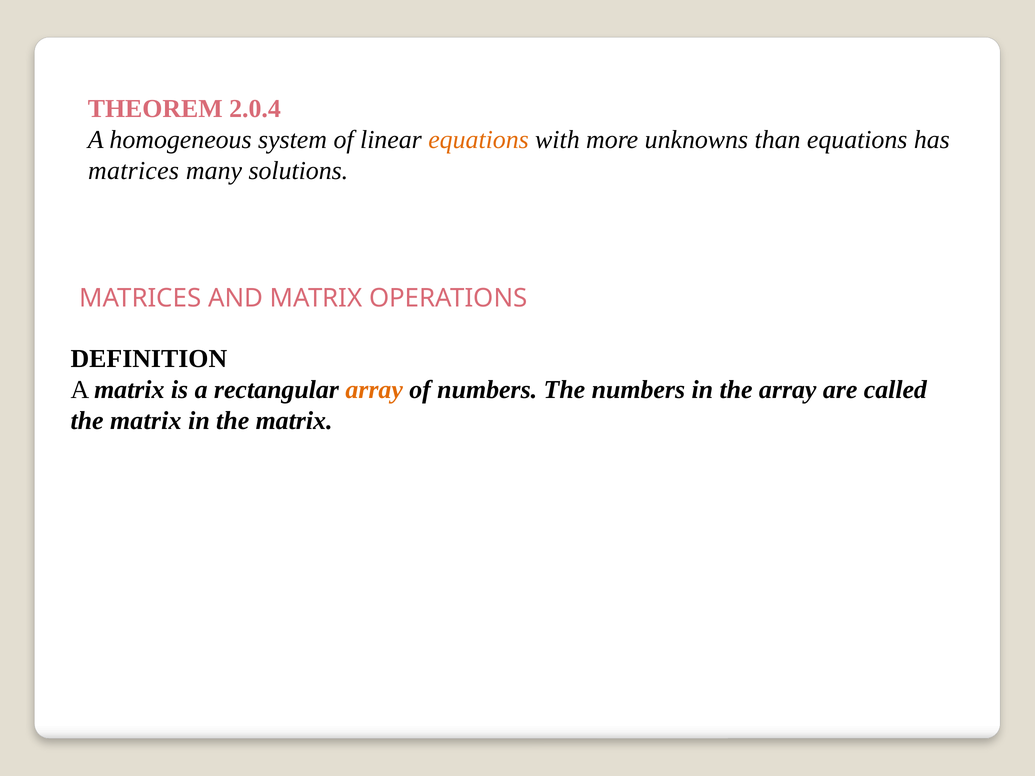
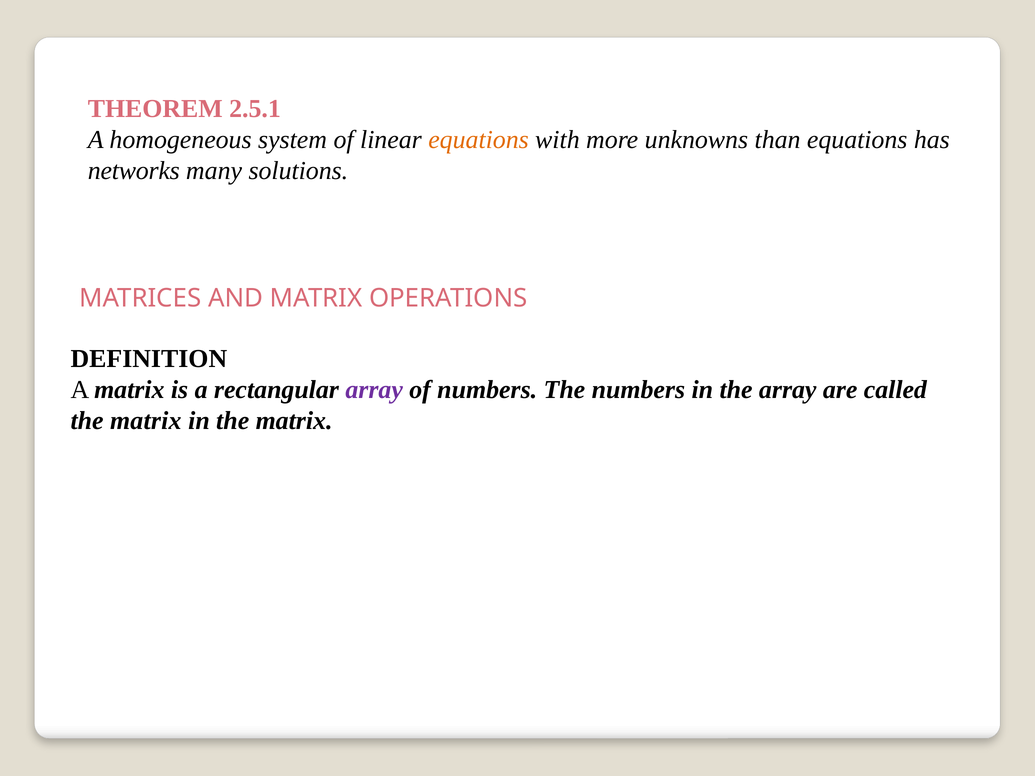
2.0.4: 2.0.4 -> 2.5.1 (255, 109)
matrices: matrices -> networks (134, 171)
array colour: orange -> purple (374, 390)
